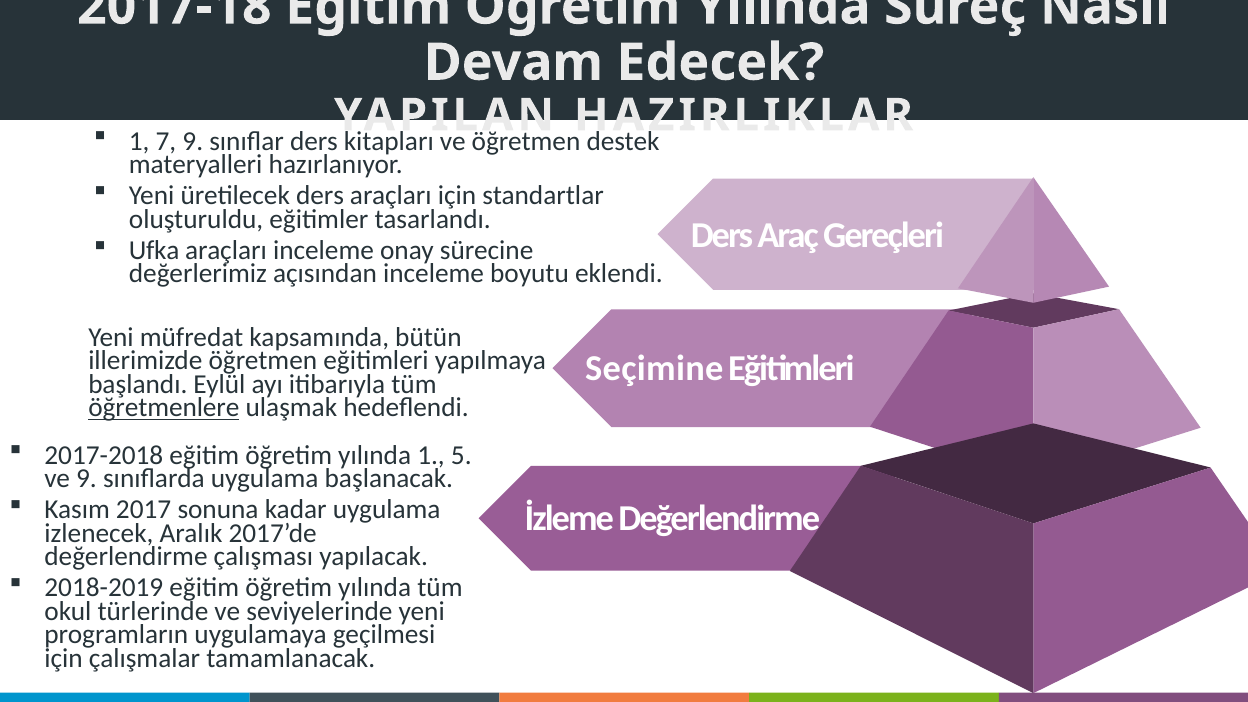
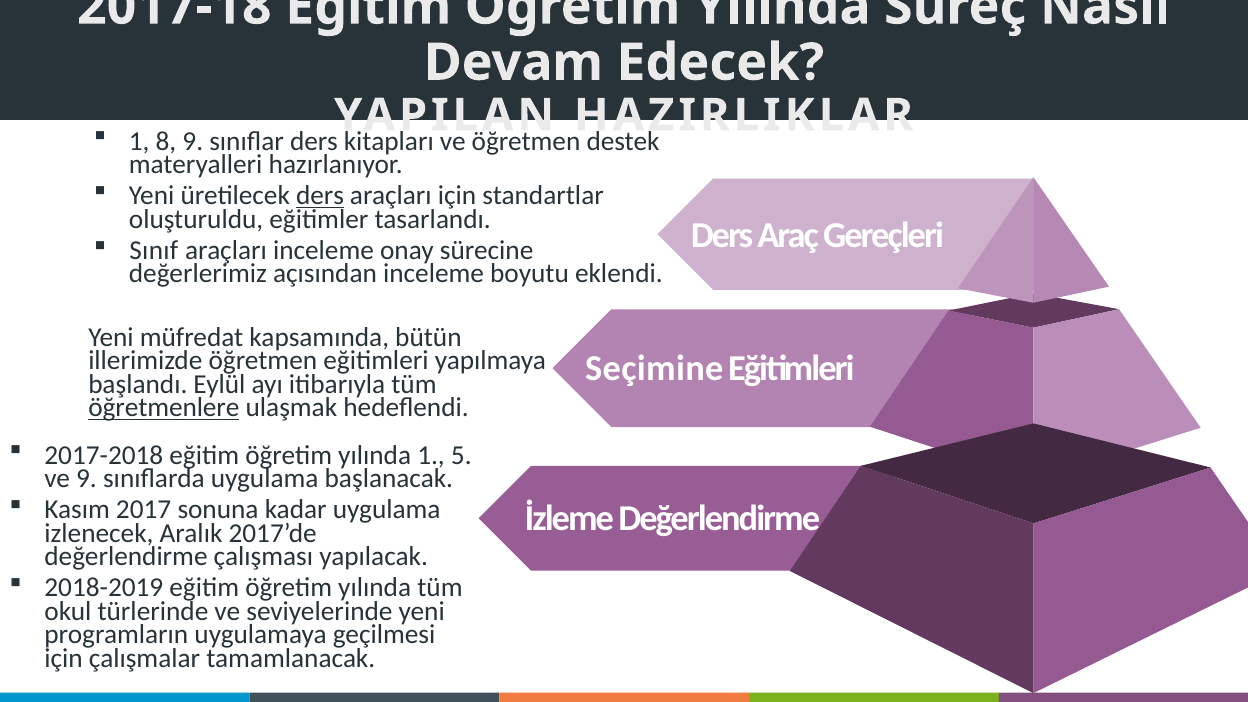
7: 7 -> 8 (166, 141)
ders underline: none -> present (320, 196)
Ufka: Ufka -> Sınıf (154, 251)
